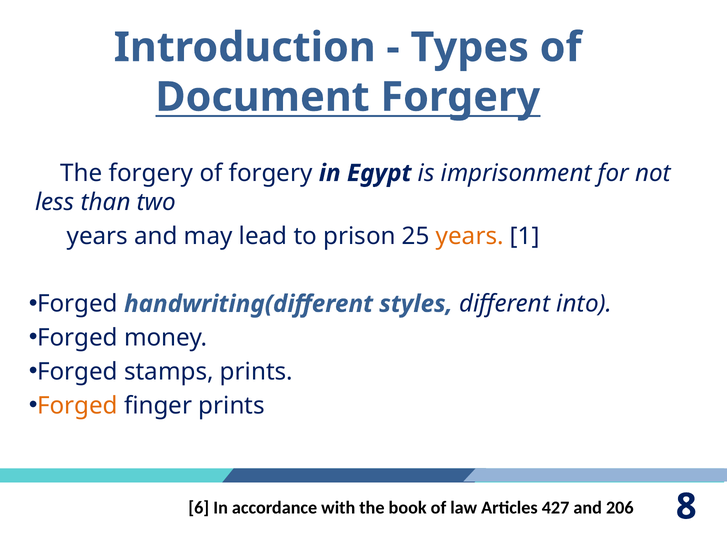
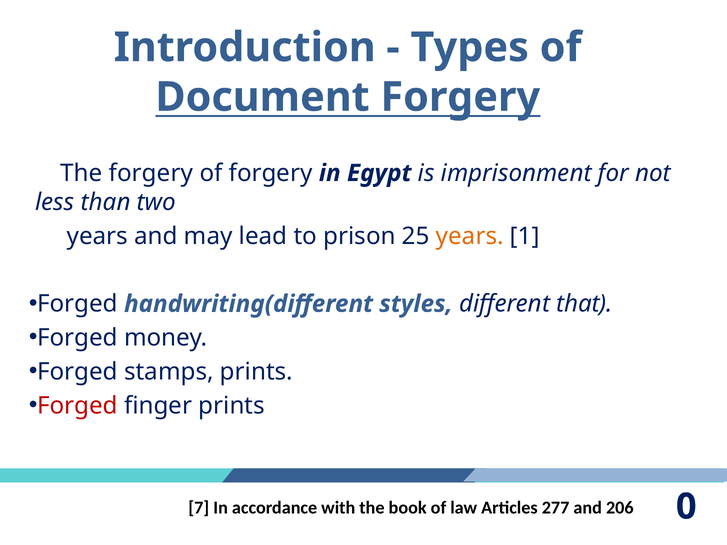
into: into -> that (584, 304)
Forged colour: orange -> red (78, 406)
6: 6 -> 7 (199, 508)
427: 427 -> 277 (556, 508)
8: 8 -> 0 (686, 507)
